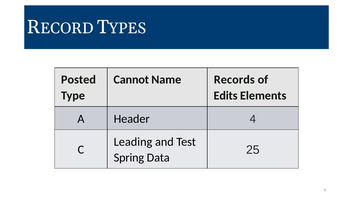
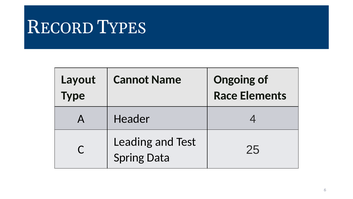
Posted: Posted -> Layout (78, 79)
Records: Records -> Ongoing (234, 79)
Edits: Edits -> Race (226, 95)
